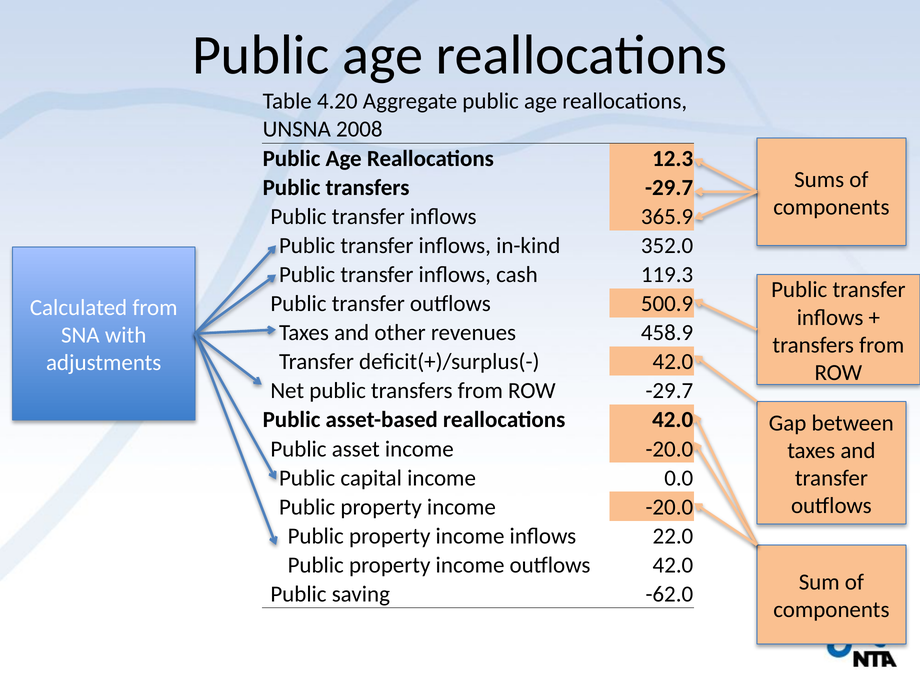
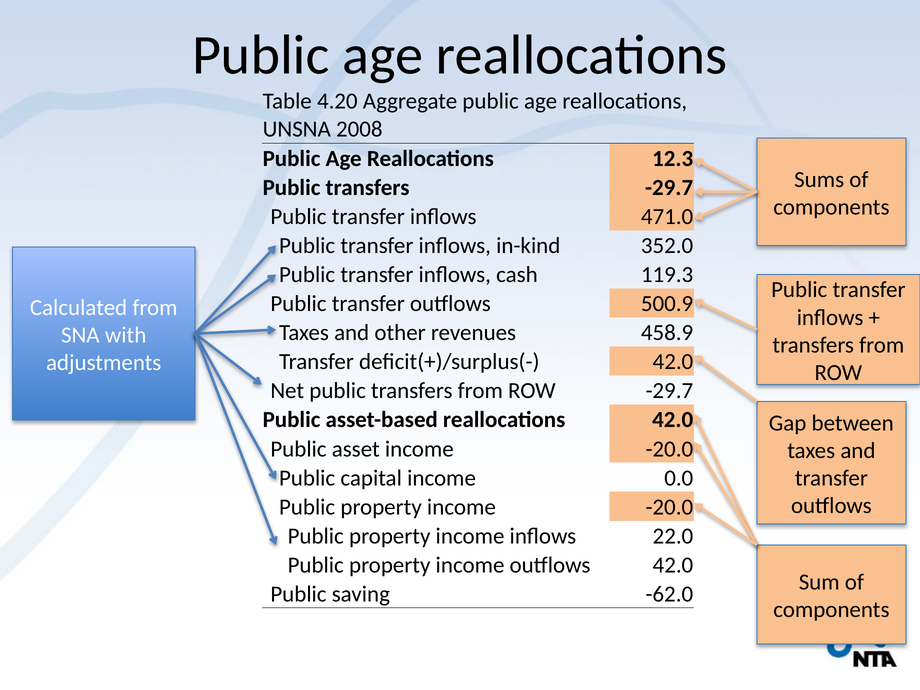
365.9: 365.9 -> 471.0 (667, 217)
